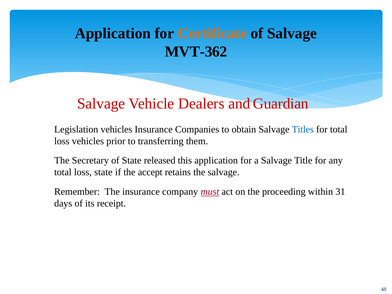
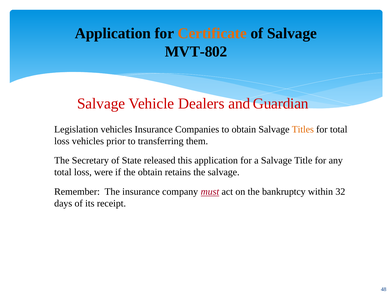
MVT-362: MVT-362 -> MVT-802 (196, 52)
Titles colour: blue -> orange (303, 129)
loss state: state -> were (103, 172)
the accept: accept -> obtain (150, 172)
proceeding: proceeding -> bankruptcy (284, 192)
31: 31 -> 32 (340, 192)
